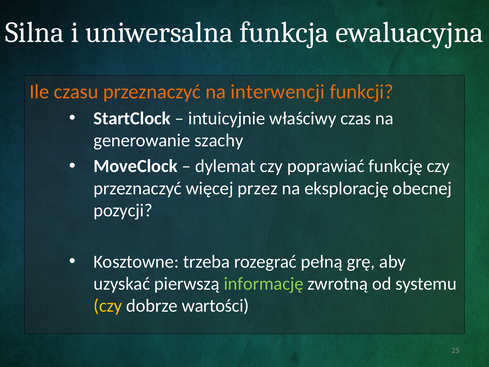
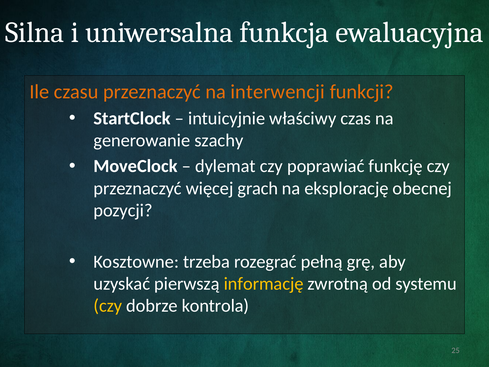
przez: przez -> grach (258, 188)
informację colour: light green -> yellow (264, 284)
wartości: wartości -> kontrola (215, 306)
